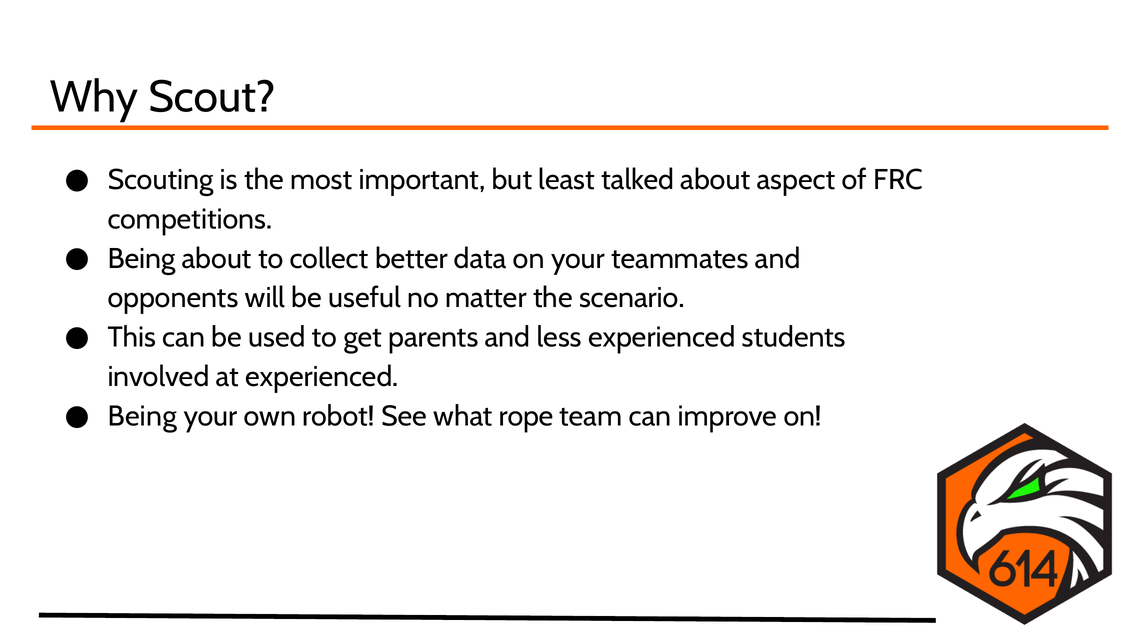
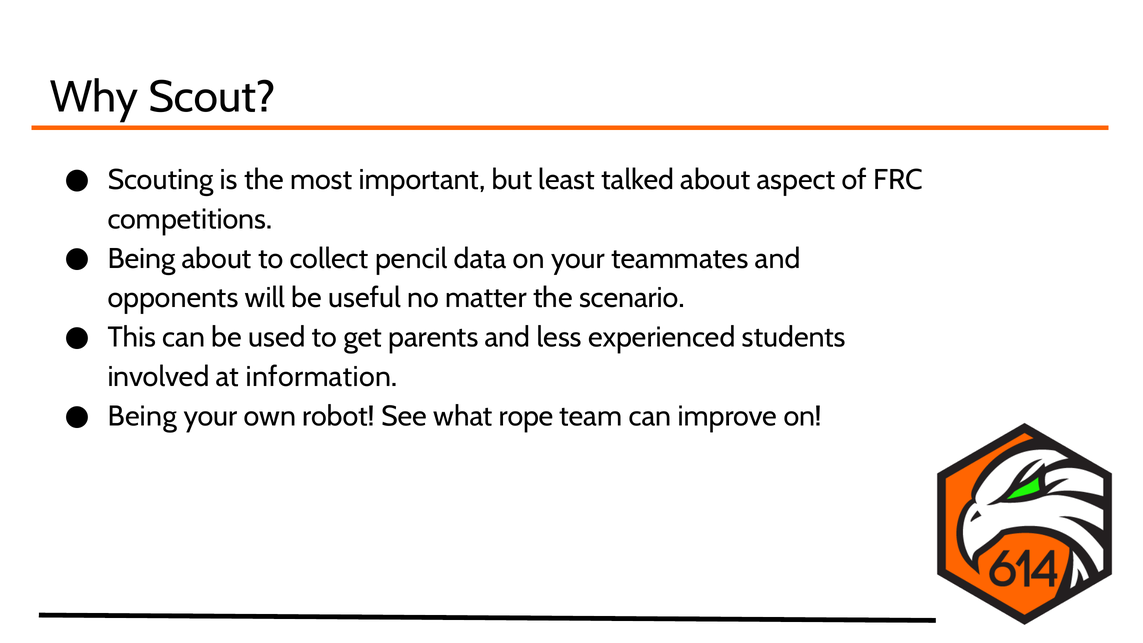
better: better -> pencil (411, 259)
at experienced: experienced -> information (322, 377)
